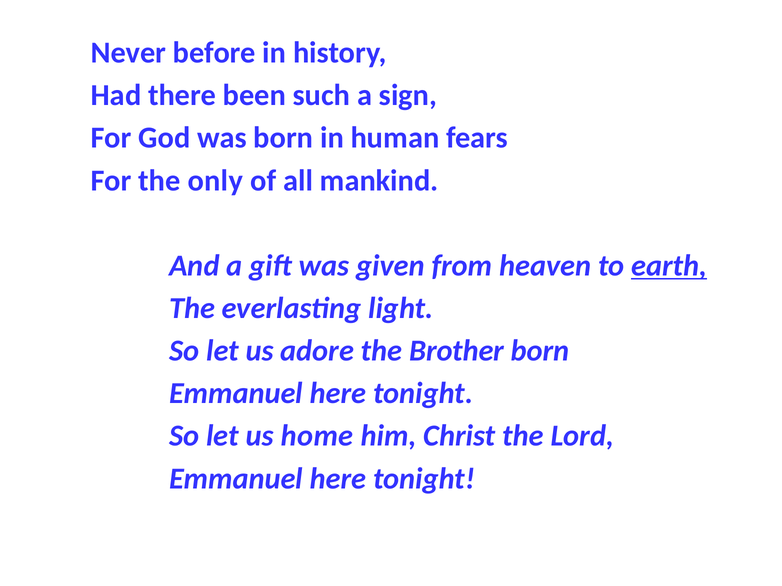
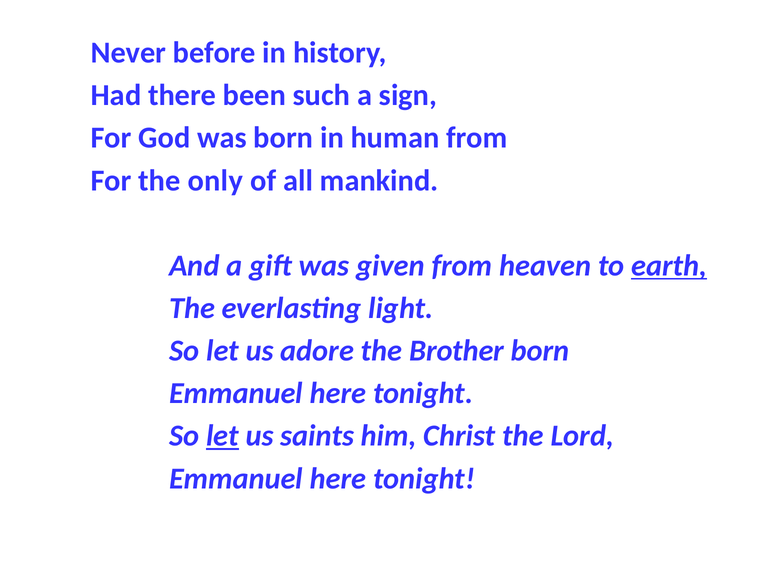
human fears: fears -> from (477, 138)
let underline: none -> present (222, 436)
home: home -> saints (317, 436)
